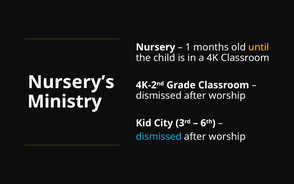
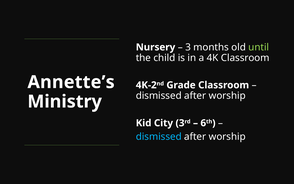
1: 1 -> 3 (188, 47)
until colour: yellow -> light green (259, 47)
Nursery’s: Nursery’s -> Annette’s (71, 82)
